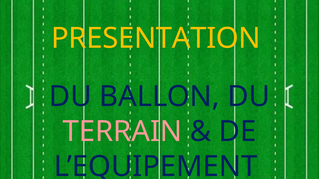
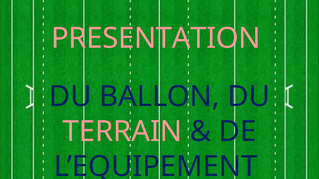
PRESENTATION colour: yellow -> pink (156, 38)
